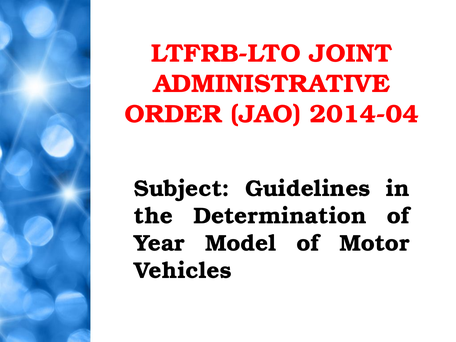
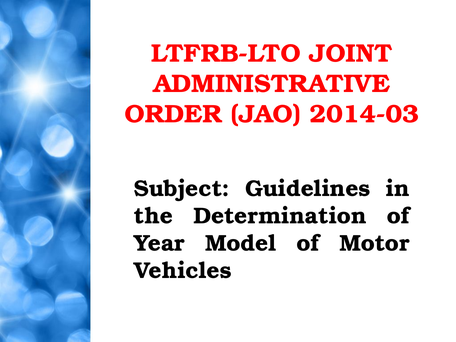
2014-04: 2014-04 -> 2014-03 (364, 114)
